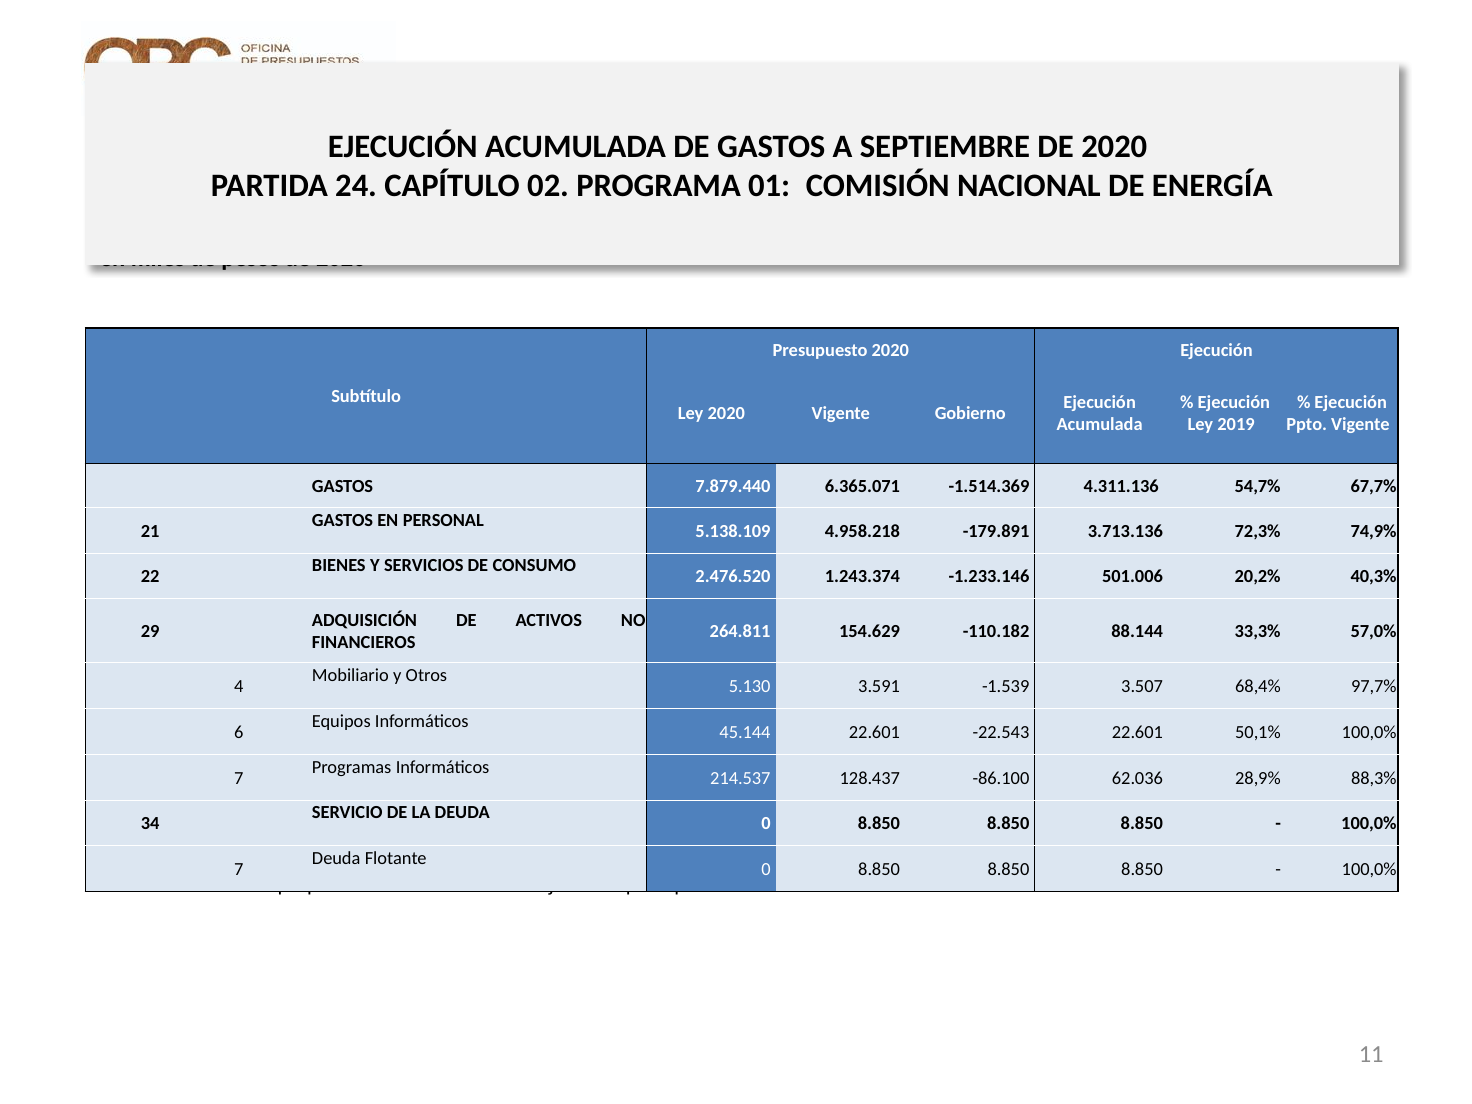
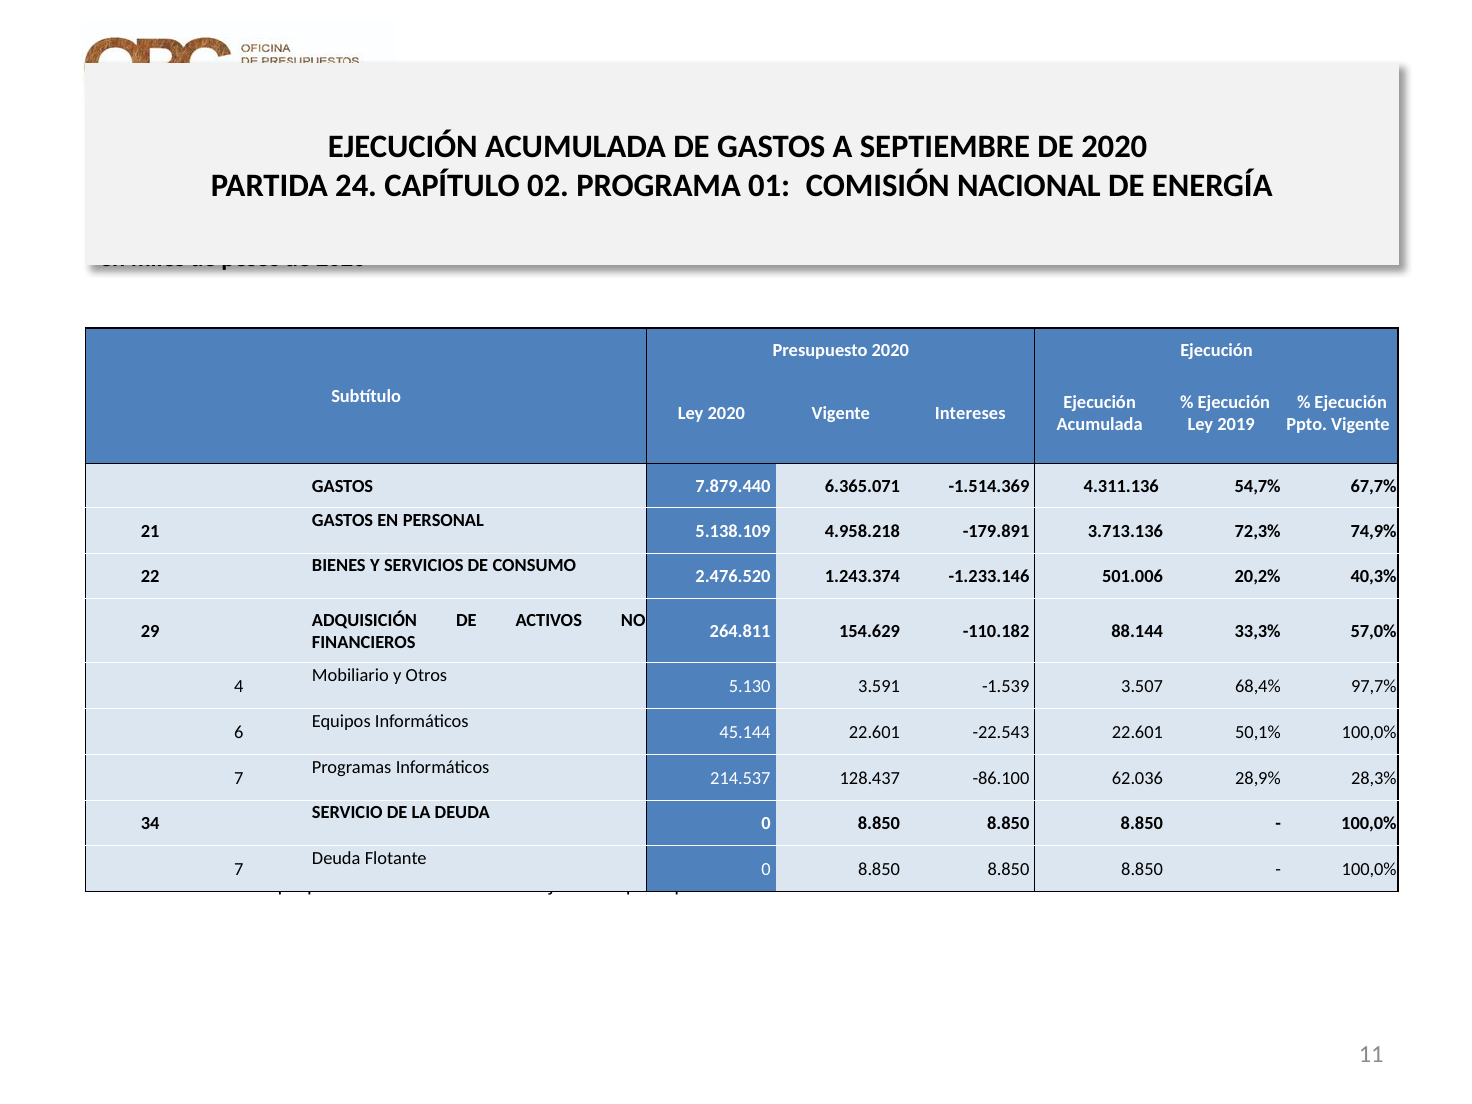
Gobierno: Gobierno -> Intereses (970, 413)
88,3%: 88,3% -> 28,3% (1374, 778)
